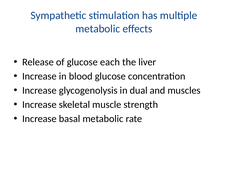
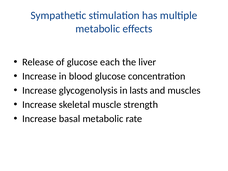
dual: dual -> lasts (139, 90)
